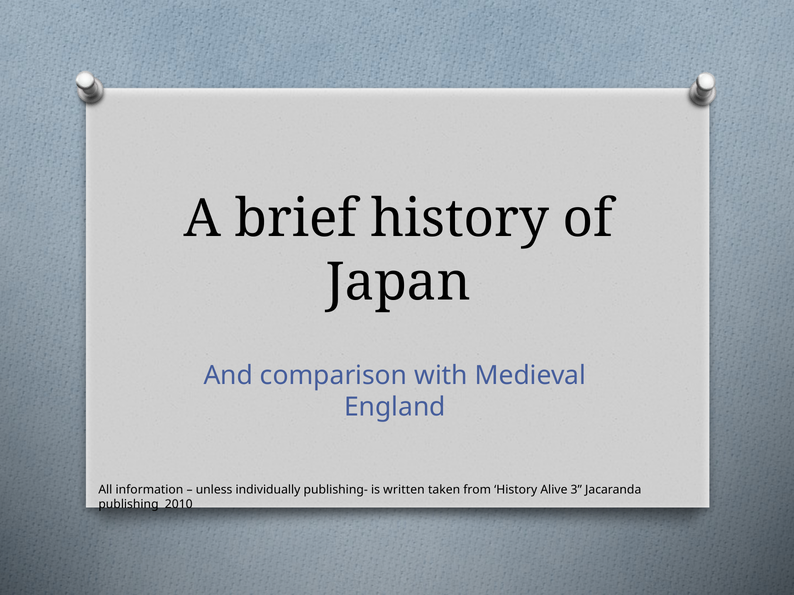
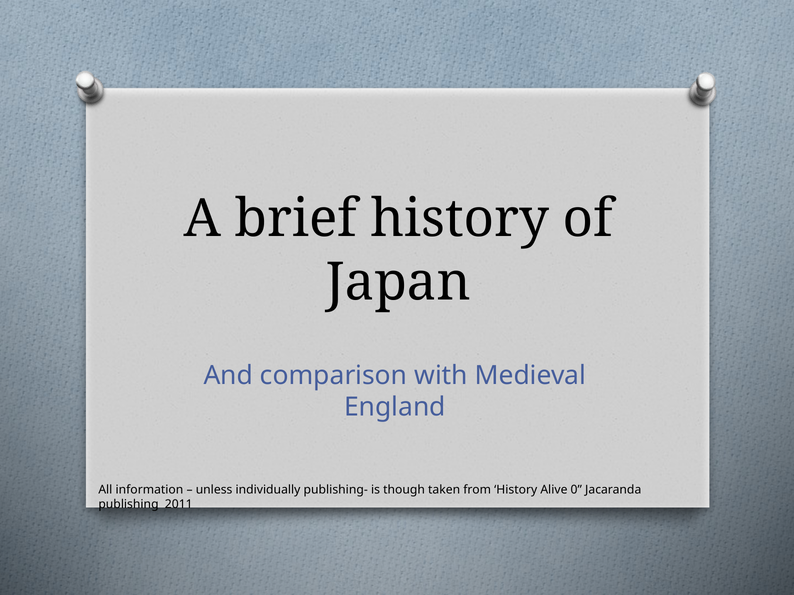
written: written -> though (404, 490)
3: 3 -> 0 (576, 490)
2010: 2010 -> 2011 (179, 505)
